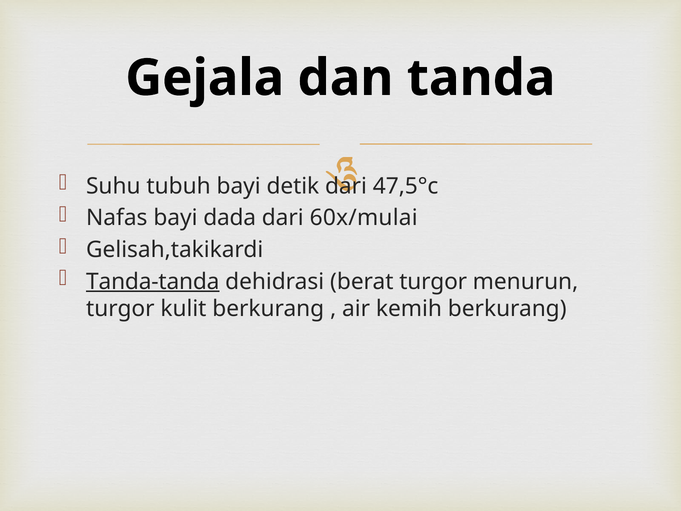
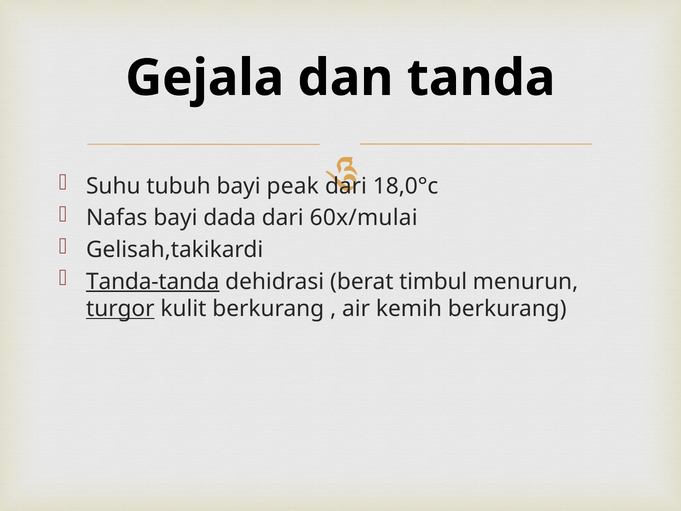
detik: detik -> peak (293, 186)
47,5°c: 47,5°c -> 18,0°c (406, 186)
berat turgor: turgor -> timbul (433, 281)
turgor underline: none -> present (120, 309)
